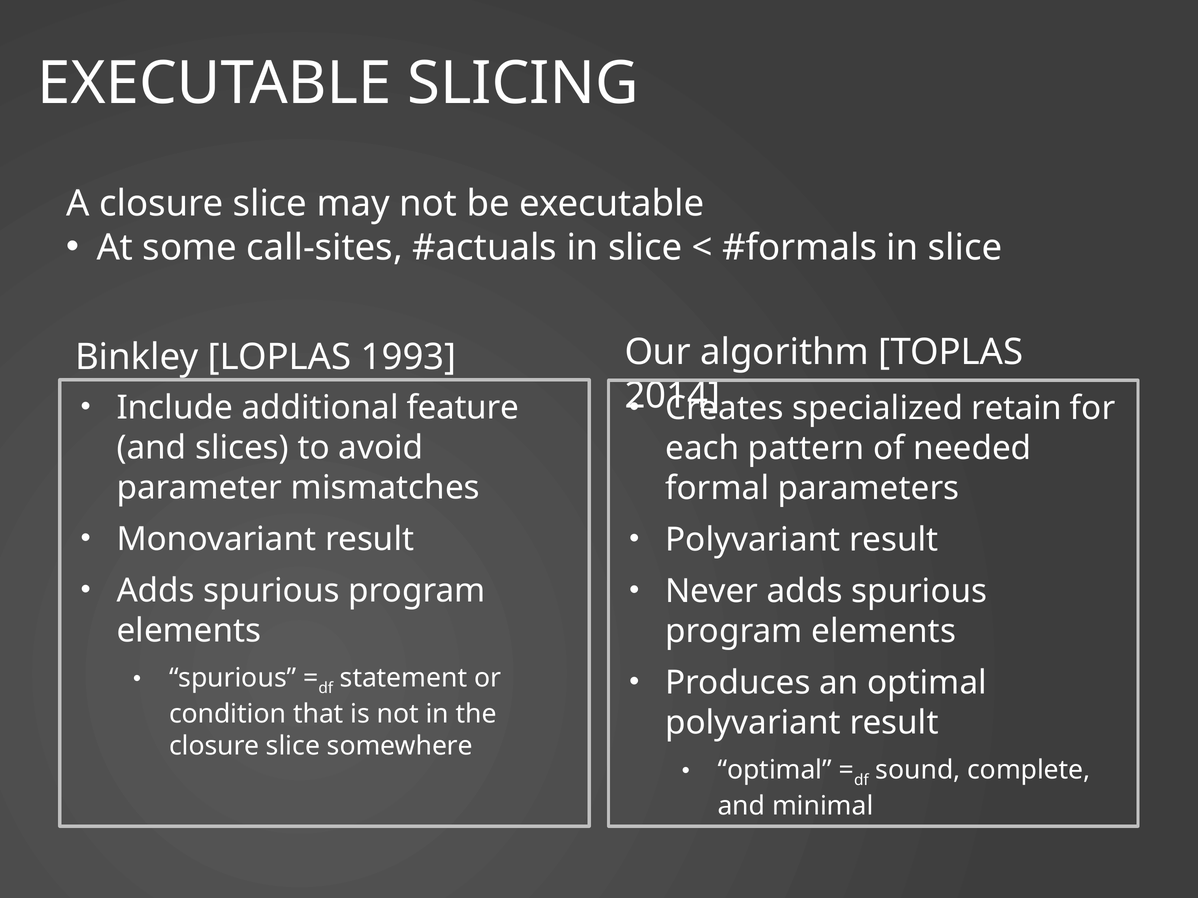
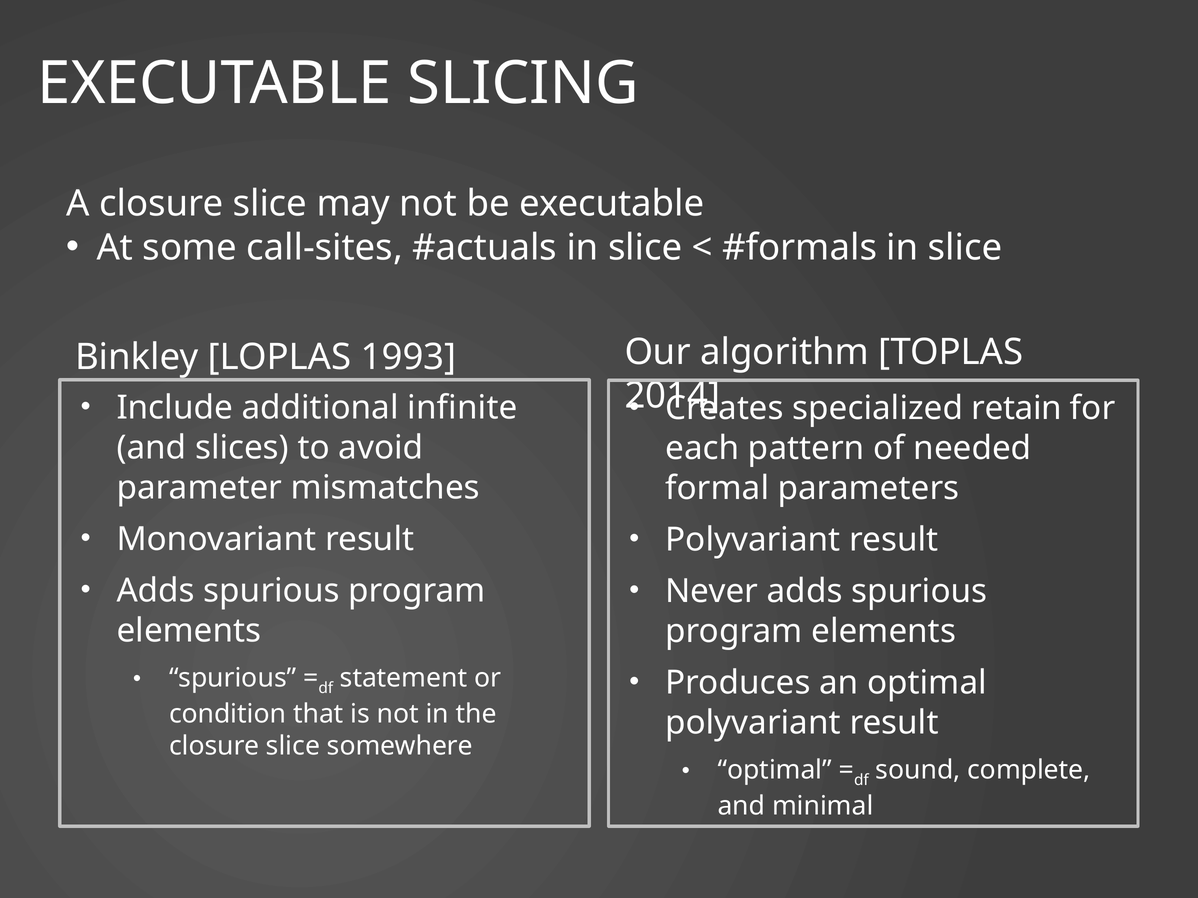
feature: feature -> infinite (463, 408)
